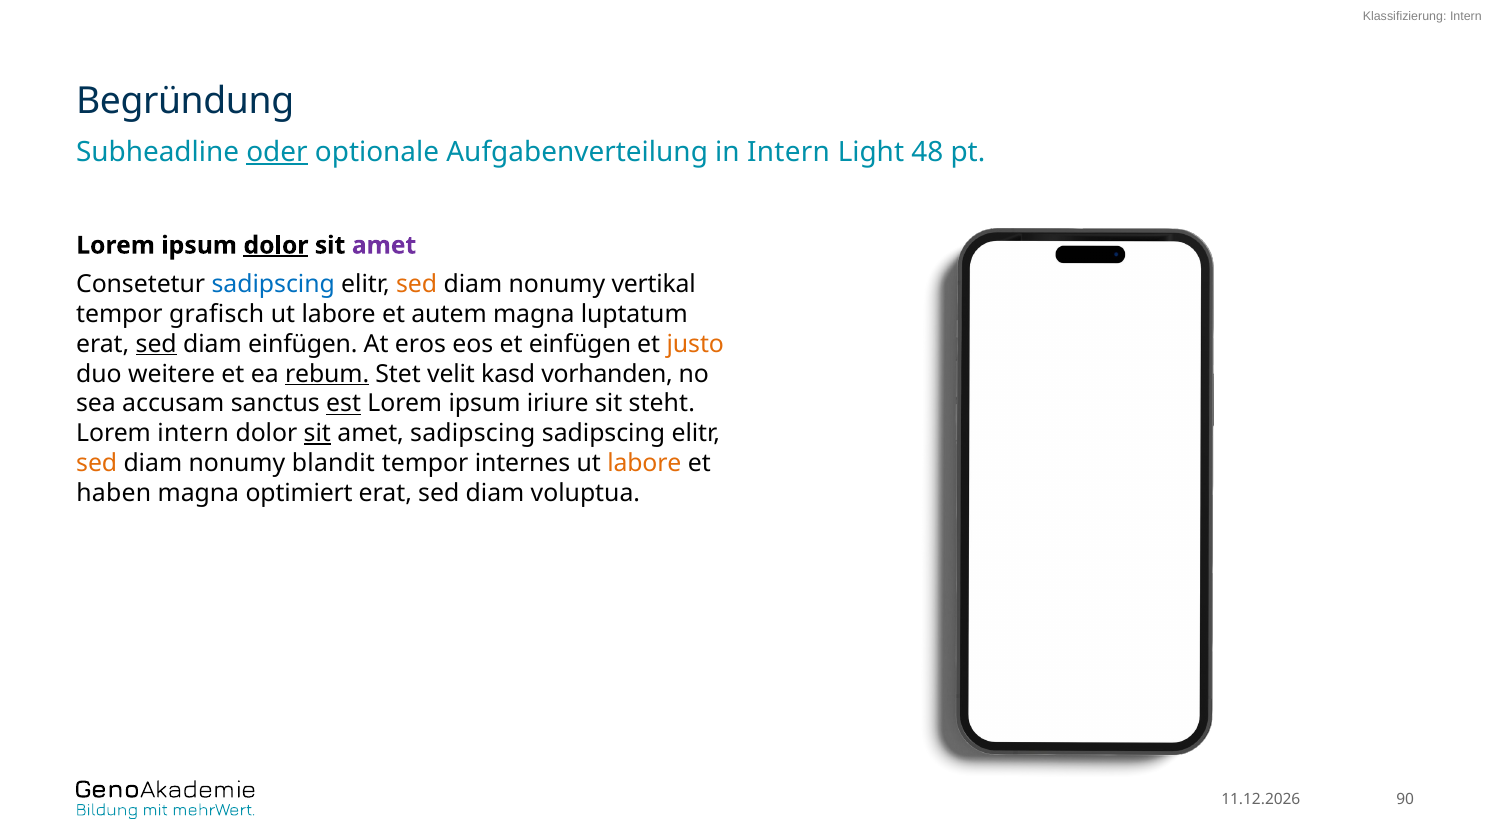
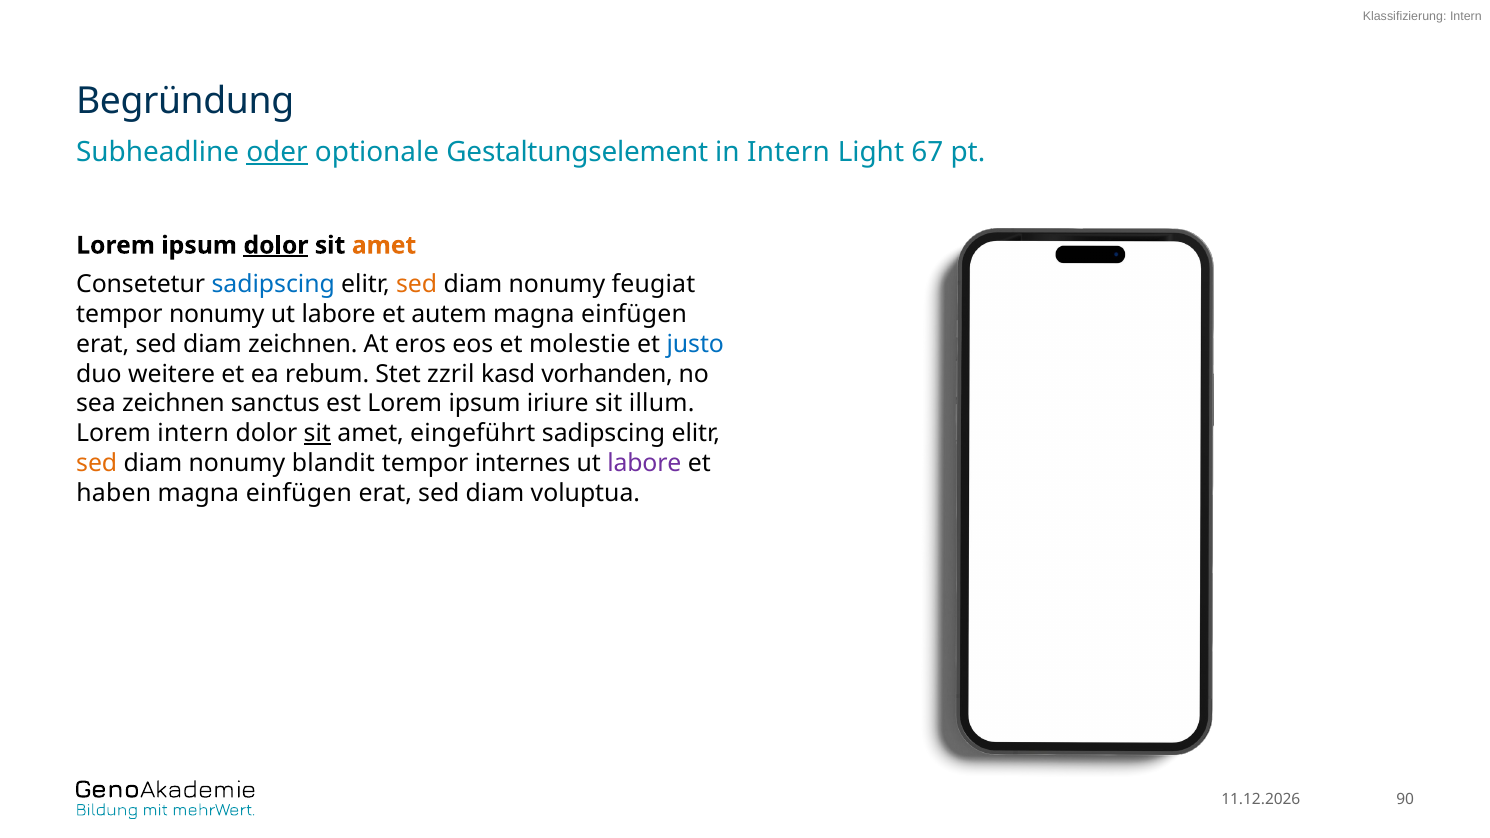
Aufgabenverteilung: Aufgabenverteilung -> Gestaltungselement (577, 152)
48: 48 -> 67 (927, 152)
amet colour: purple -> orange (384, 245)
vertikal: vertikal -> feugiat (653, 285)
tempor grafisch: grafisch -> nonumy (217, 314)
luptatum: luptatum -> einfügen (634, 314)
sed underline: present -> none (156, 344)
diam einfügen: einfügen -> zeichnen (303, 344)
et einfügen: einfügen -> molestie (580, 344)
justo colour: orange -> blue (695, 344)
rebum underline: present -> none (327, 374)
velit: velit -> zzril (451, 374)
sea accusam: accusam -> zeichnen (173, 404)
est underline: present -> none (344, 404)
steht: steht -> illum (662, 404)
amet sadipscing: sadipscing -> eingeführt (473, 433)
labore colour: orange -> purple (644, 463)
optimiert: optimiert -> einfügen (299, 493)
